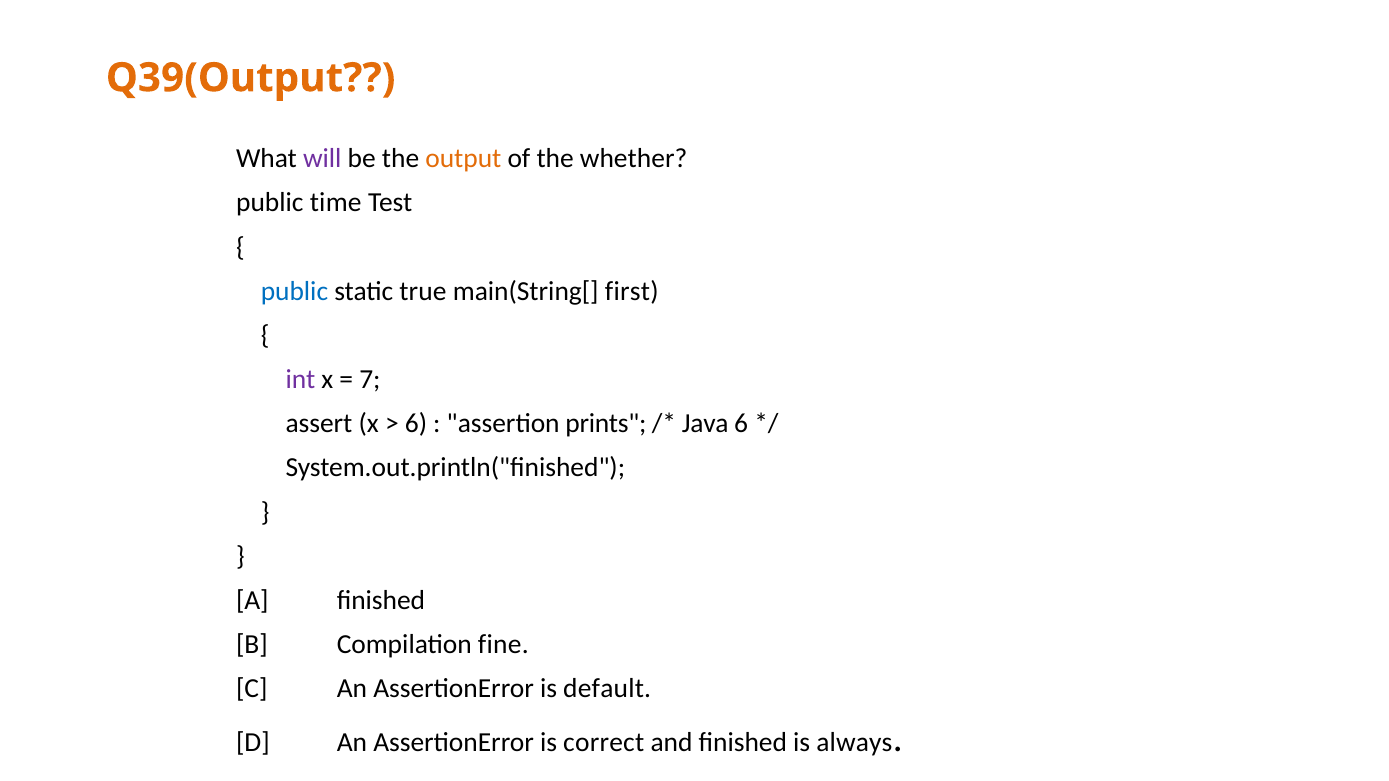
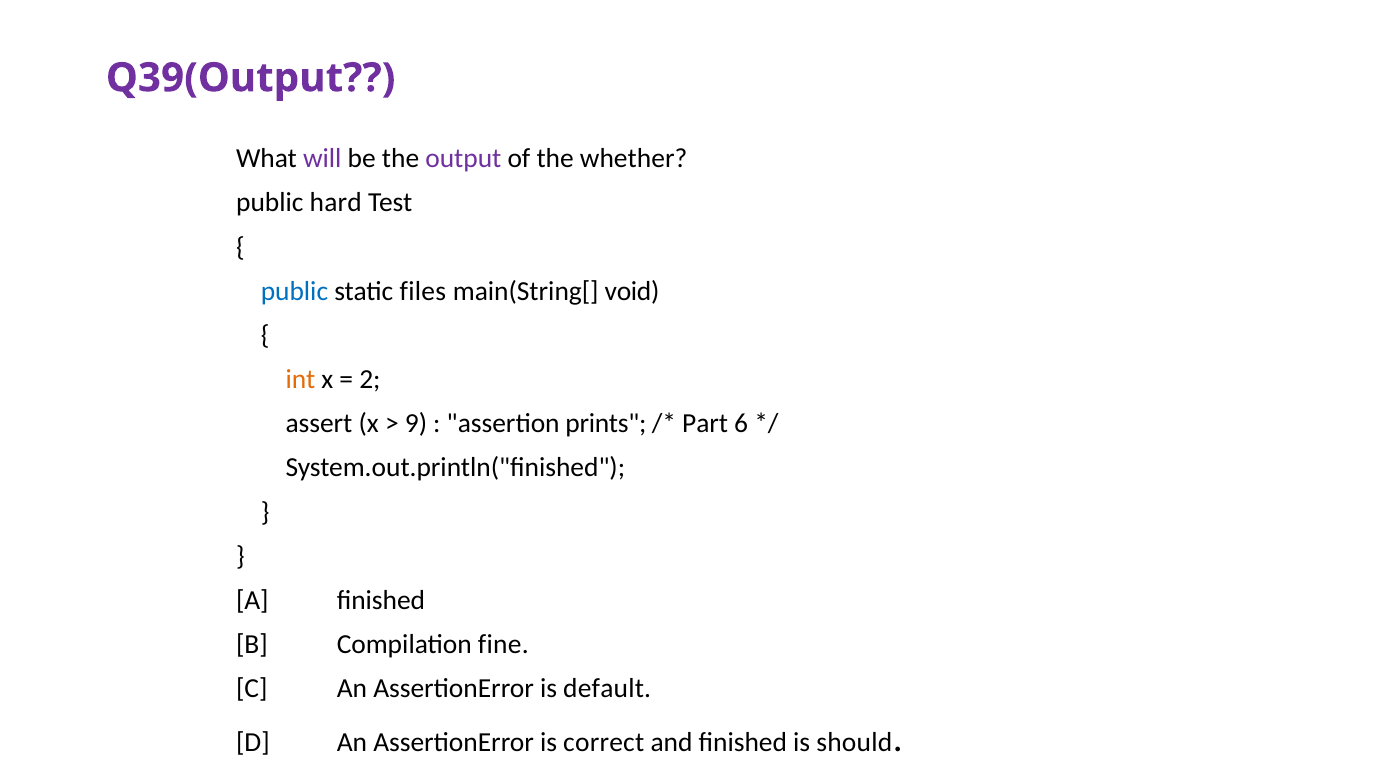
Q39(Output colour: orange -> purple (251, 78)
output colour: orange -> purple (463, 159)
time: time -> hard (336, 203)
true: true -> files (423, 291)
first: first -> void (632, 291)
int colour: purple -> orange (300, 380)
7: 7 -> 2 (370, 380)
6: 6 -> 9 (416, 424)
Java: Java -> Part (705, 424)
always: always -> should (854, 743)
